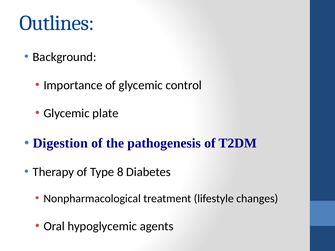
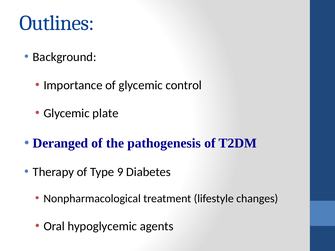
Digestion: Digestion -> Deranged (60, 143)
8: 8 -> 9 (120, 172)
